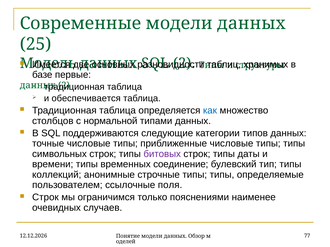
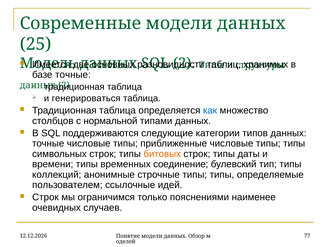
базе первые: первые -> точные (73, 75)
обеспечивается: обеспечивается -> генерироваться (86, 99)
битовых colour: purple -> orange (162, 154)
поля: поля -> идей (170, 185)
